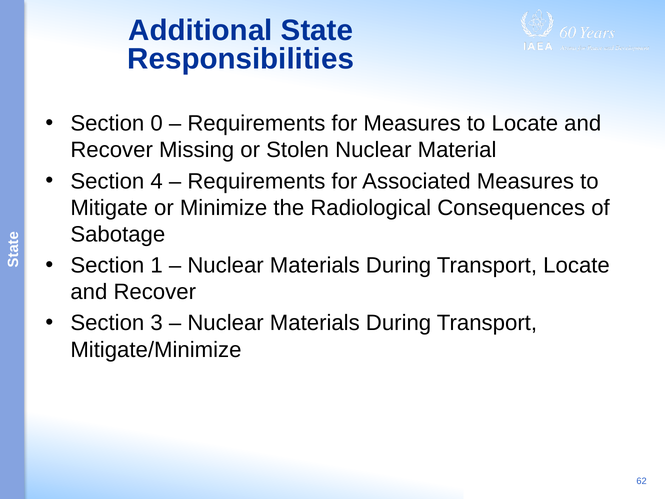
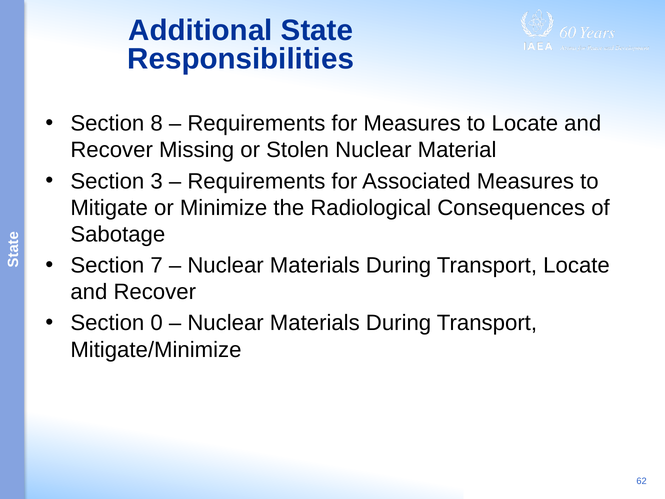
0: 0 -> 8 (157, 123)
4: 4 -> 3 (157, 181)
1: 1 -> 7 (157, 265)
3: 3 -> 0 (157, 323)
